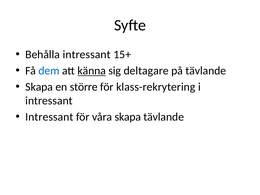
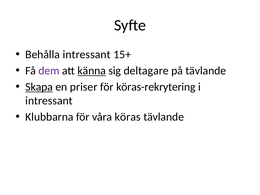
dem colour: blue -> purple (49, 71)
Skapa underline: none -> present (39, 87)
större: större -> priser (84, 87)
klass-rekrytering: klass-rekrytering -> köras-rekrytering (156, 87)
Intressant: Intressant -> Klubbarna (49, 117)
våra skapa: skapa -> köras (128, 117)
